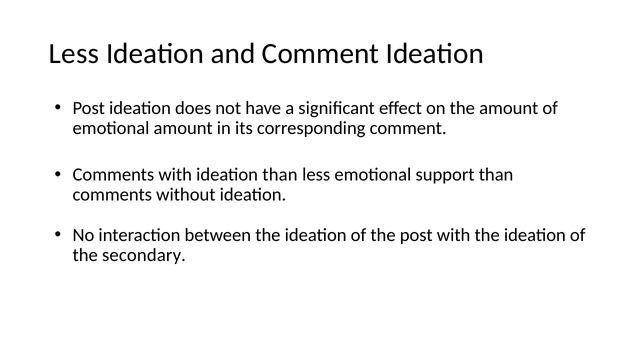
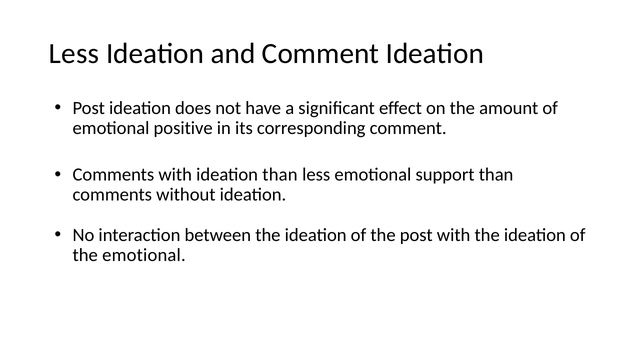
emotional amount: amount -> positive (183, 128)
the secondary: secondary -> emotional (144, 255)
